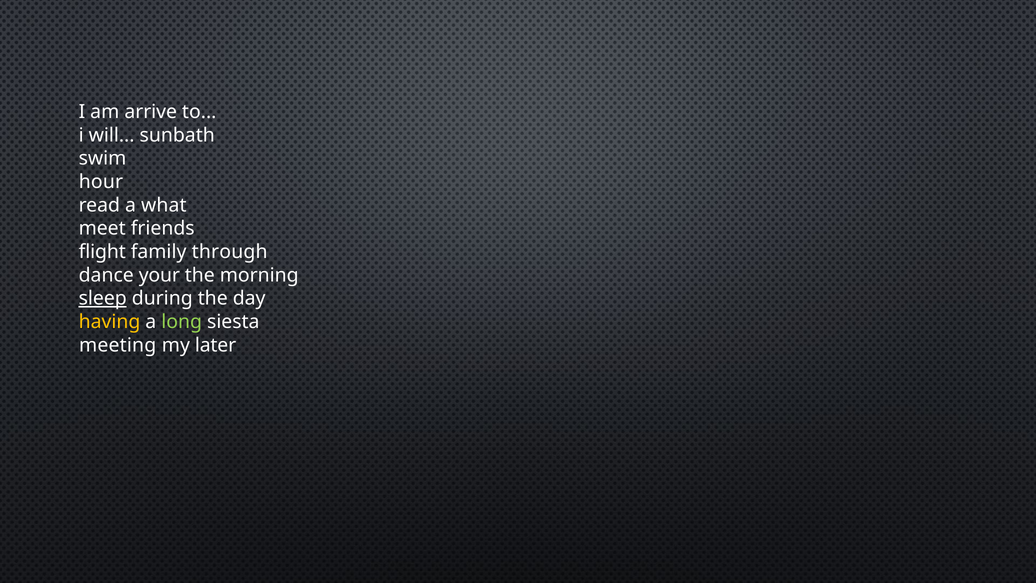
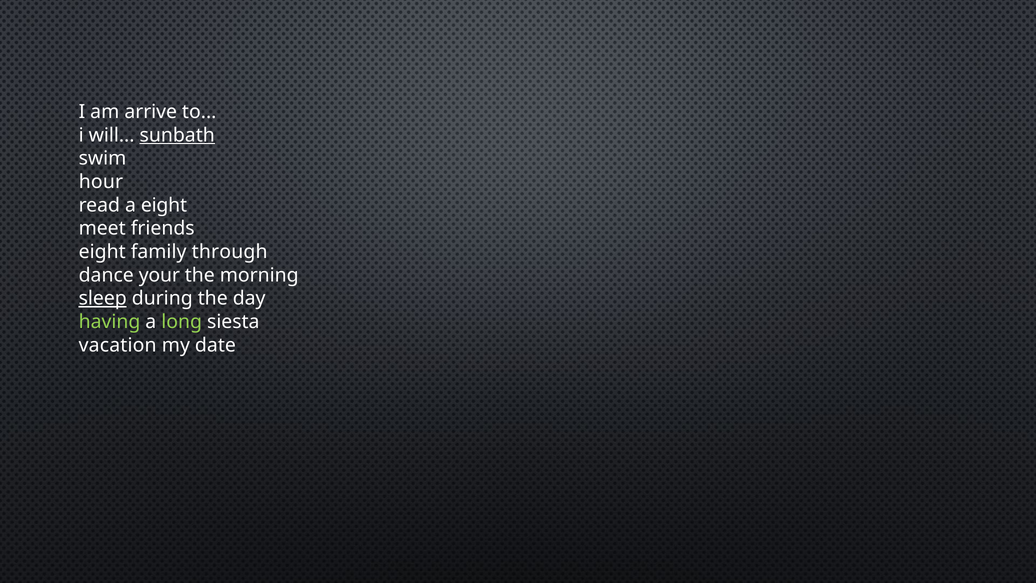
sunbath underline: none -> present (177, 135)
a what: what -> eight (164, 205)
flight: flight -> eight (102, 252)
having colour: yellow -> light green (110, 322)
meeting: meeting -> vacation (118, 345)
later: later -> date (215, 345)
